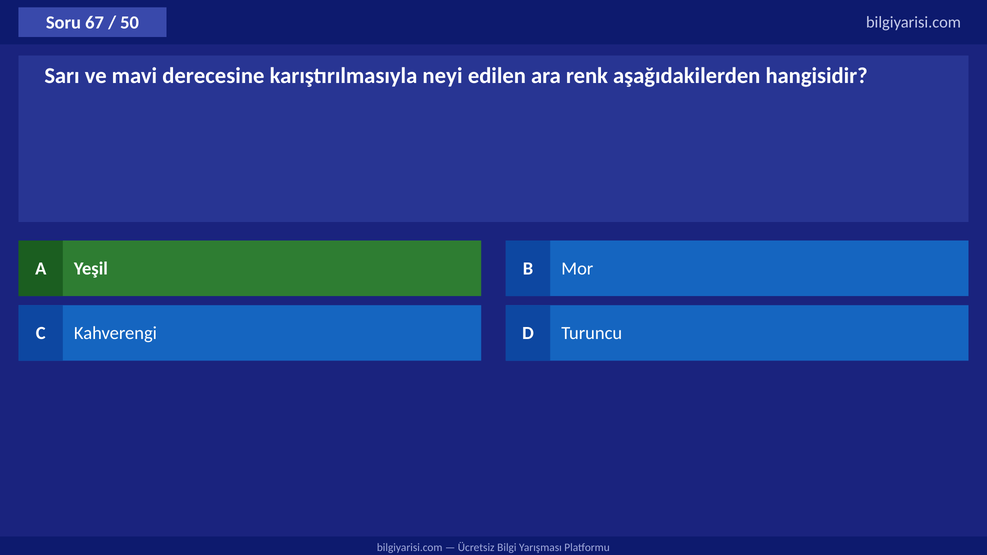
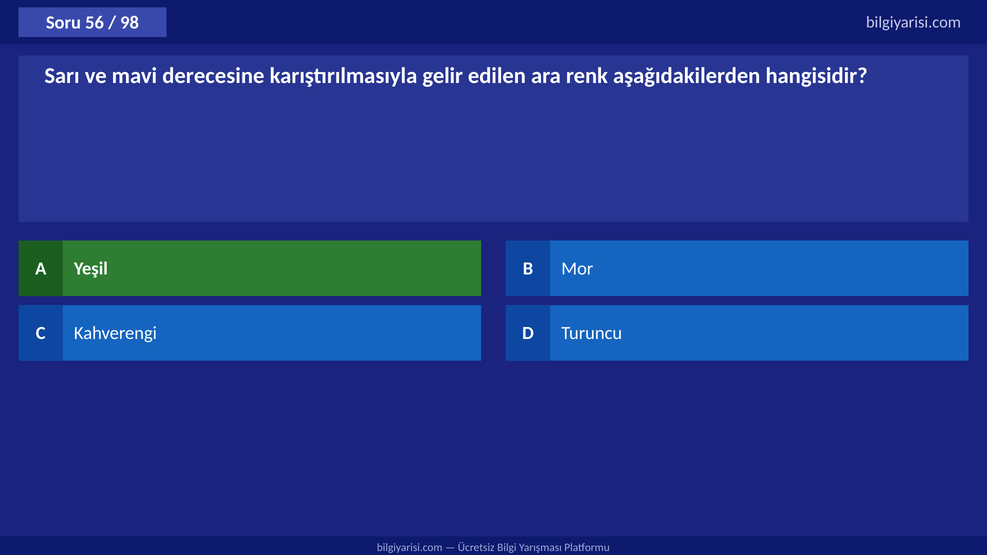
67: 67 -> 56 (95, 23)
50: 50 -> 98 (130, 23)
neyi: neyi -> gelir (443, 76)
